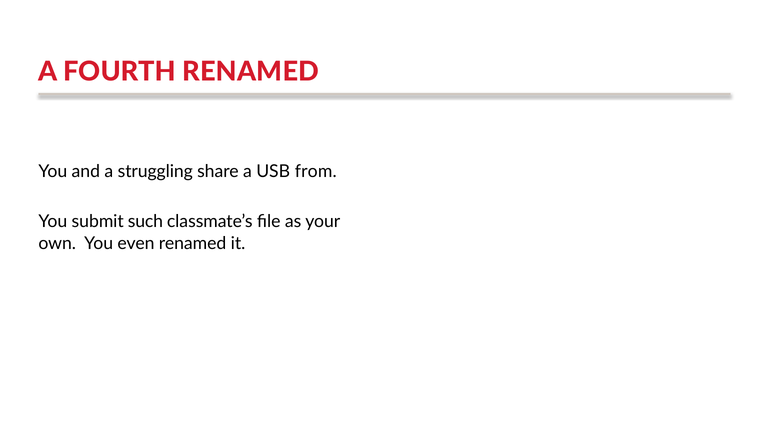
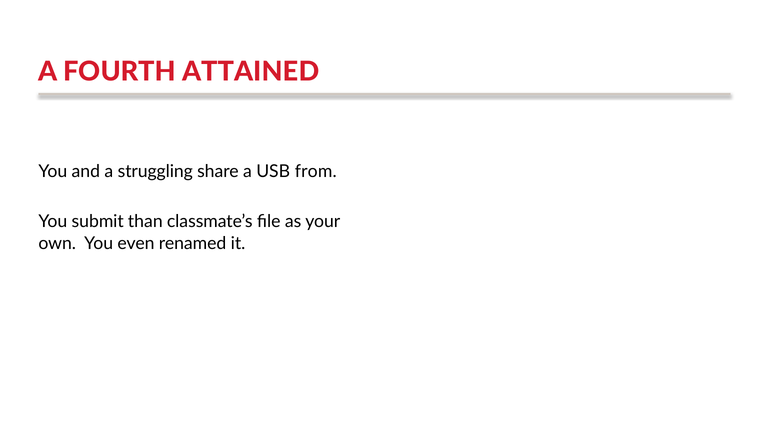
FOURTH RENAMED: RENAMED -> ATTAINED (251, 72)
such: such -> than (145, 221)
